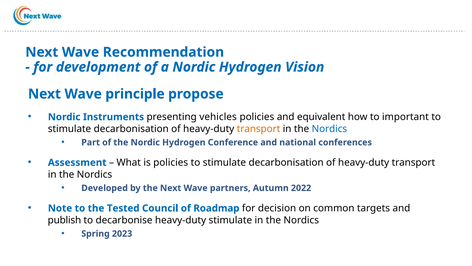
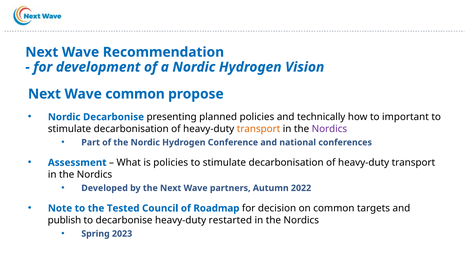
Wave principle: principle -> common (135, 94)
Nordic Instruments: Instruments -> Decarbonise (114, 117)
vehicles: vehicles -> planned (218, 117)
equivalent: equivalent -> technically (321, 117)
Nordics colour: blue -> purple (329, 129)
heavy-duty stimulate: stimulate -> restarted (230, 220)
